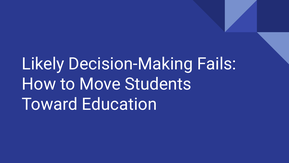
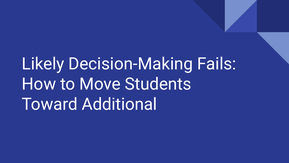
Education: Education -> Additional (119, 104)
